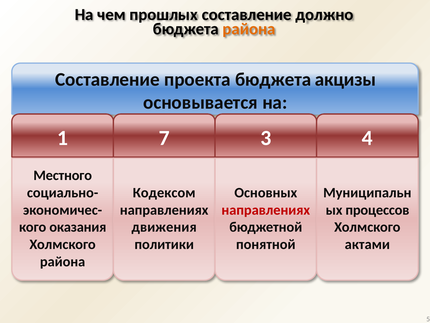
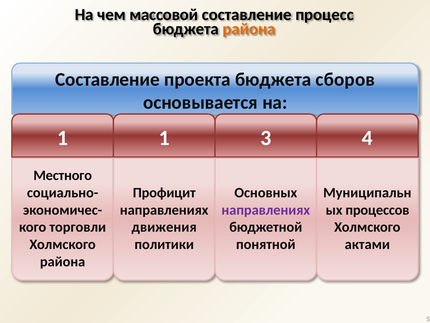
прошлых: прошлых -> массовой (164, 15)
должно: должно -> процесс (325, 15)
акцизы: акцизы -> сборов (345, 80)
1 7: 7 -> 1 (164, 138)
Кодексом: Кодексом -> Профицит (164, 192)
направлениях colour: red -> purple (266, 210)
оказания: оказания -> торговли (78, 227)
